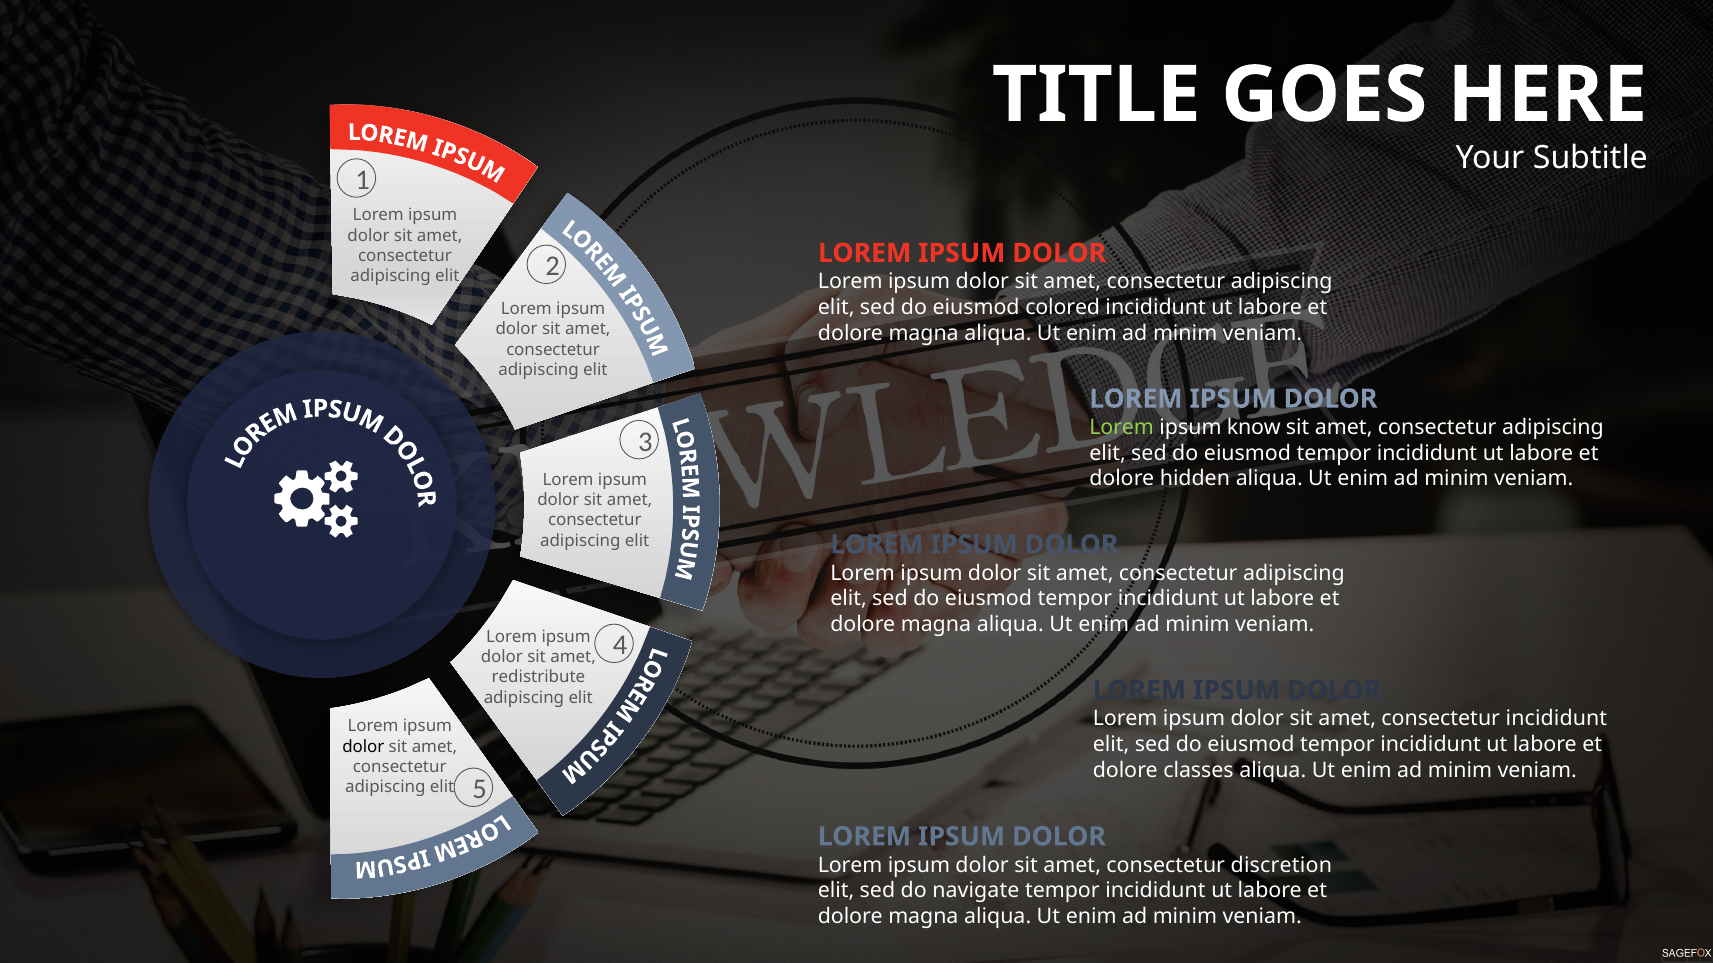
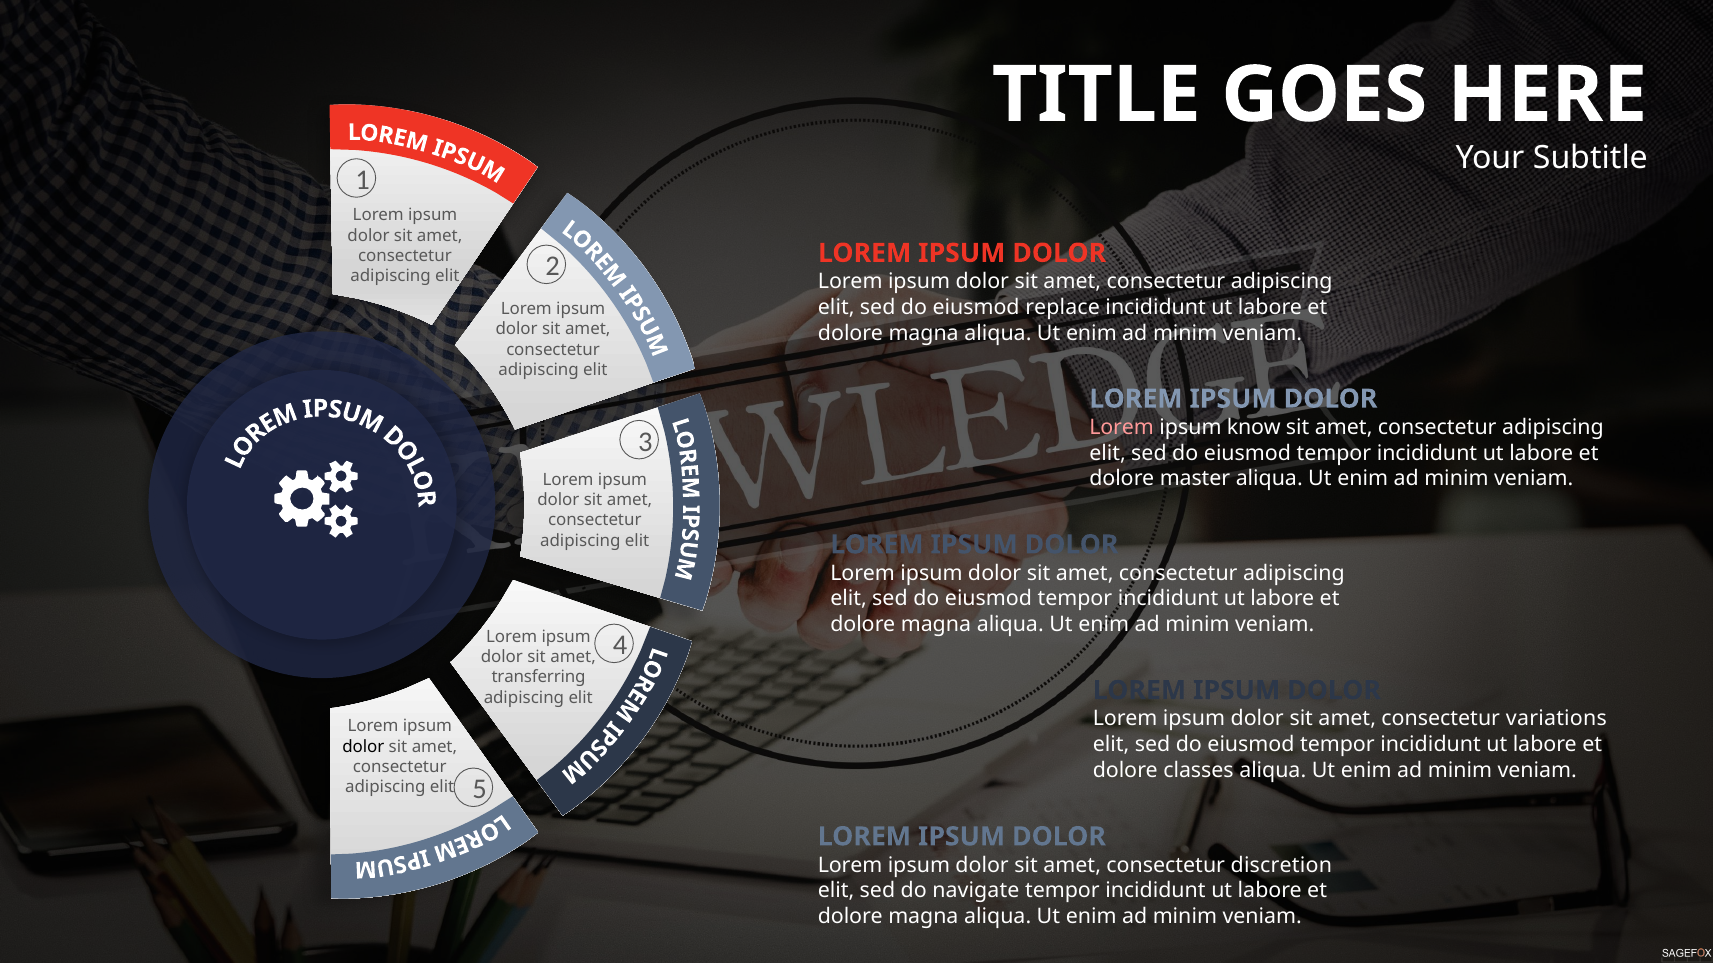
colored: colored -> replace (1063, 307)
Lorem colour: light green -> pink (1122, 428)
hidden: hidden -> master (1195, 479)
redistribute: redistribute -> transferring (539, 678)
consectetur incididunt: incididunt -> variations (1556, 719)
